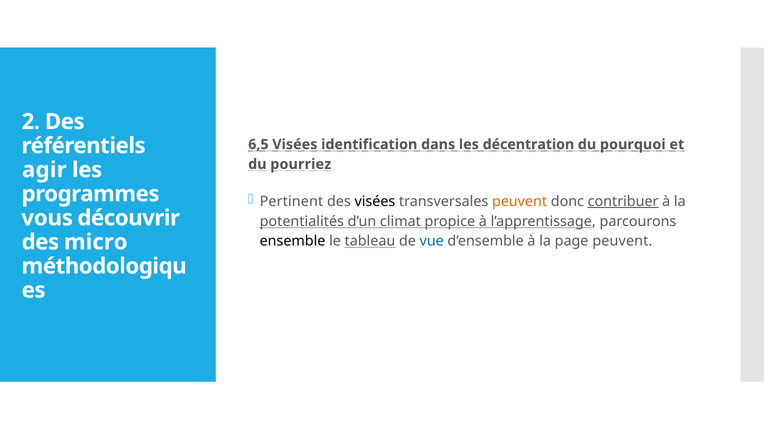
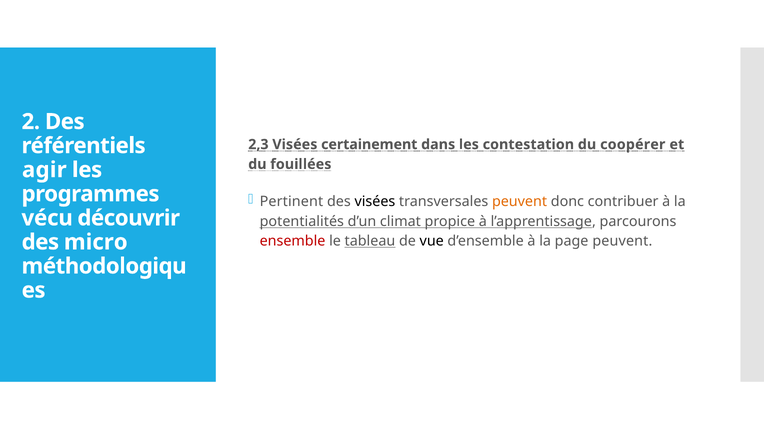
6,5: 6,5 -> 2,3 (258, 144)
identification: identification -> certainement (369, 144)
décentration: décentration -> contestation (528, 144)
pourquoi: pourquoi -> coopérer (633, 144)
pourriez: pourriez -> fouillées (301, 164)
contribuer underline: present -> none (623, 201)
vous: vous -> vécu (47, 218)
ensemble colour: black -> red (293, 241)
vue colour: blue -> black (432, 241)
